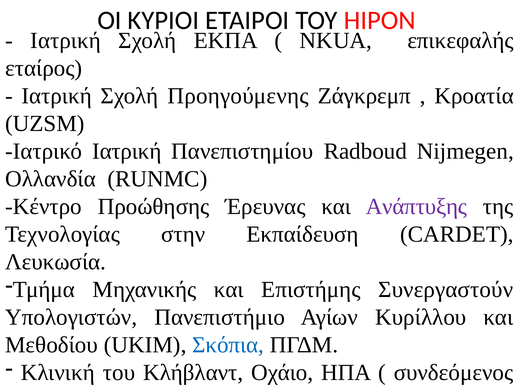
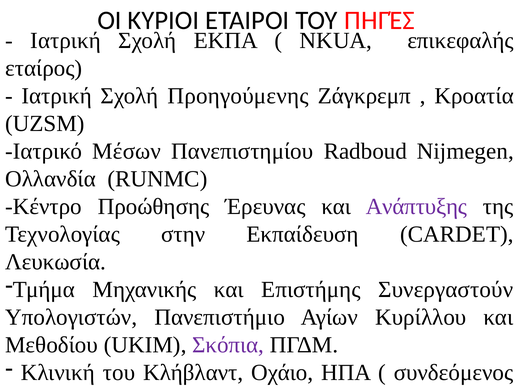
ΗΙΡΟΝ: ΗΙΡΟΝ -> ΠΗΓΈΣ (380, 20)
Ιατρικό Ιατρική: Ιατρική -> Μέσων (127, 151)
Σκόπια colour: blue -> purple (228, 345)
